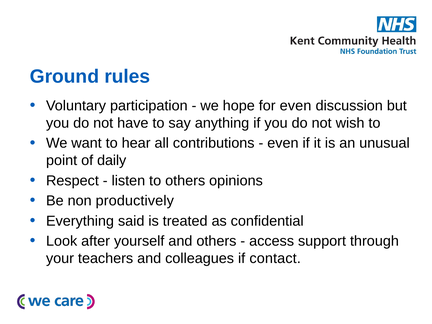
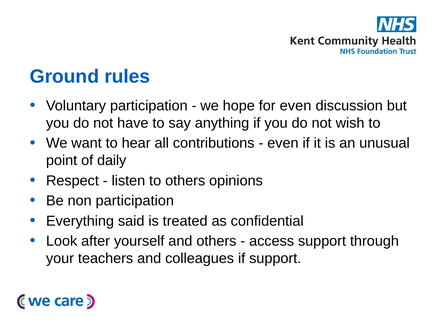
non productively: productively -> participation (135, 201)
if contact: contact -> support (275, 258)
